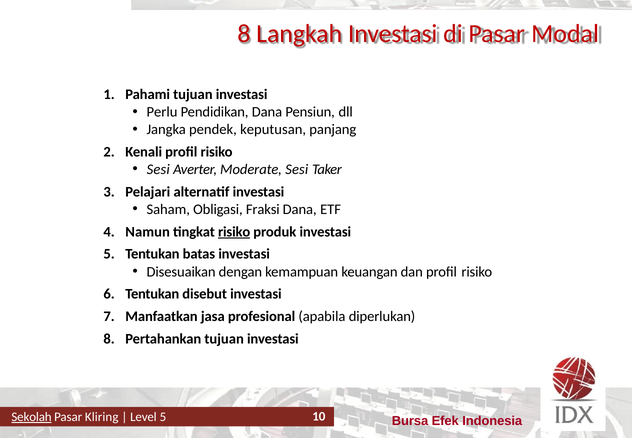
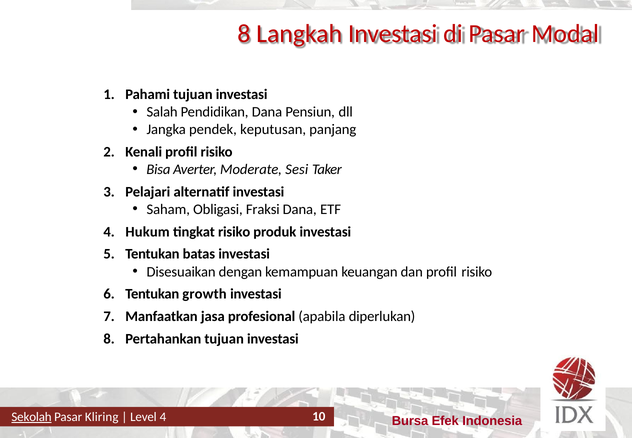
Perlu: Perlu -> Salah (162, 112)
Sesi: Sesi -> Bisa (158, 169)
Namun: Namun -> Hukum (148, 232)
risiko underline: present -> none (234, 232)
disebut: disebut -> growth (205, 294)
Level 5: 5 -> 4 (163, 416)
